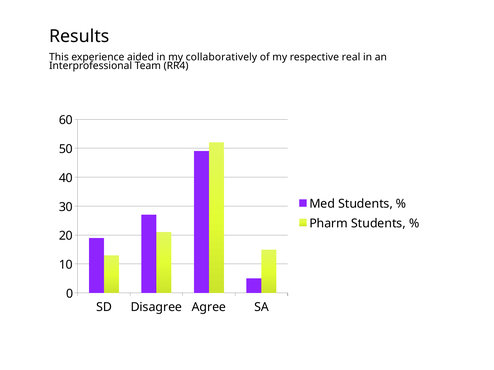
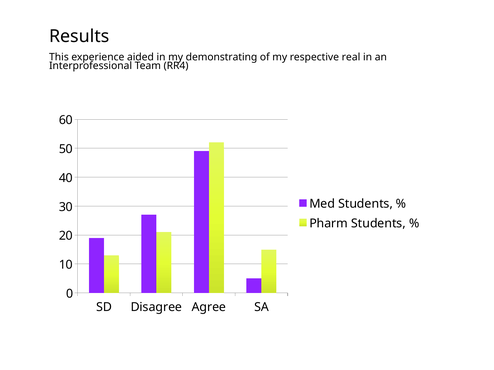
collaboratively: collaboratively -> demonstrating (222, 57)
